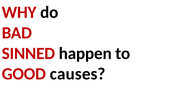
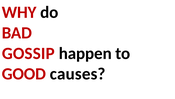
SINNED: SINNED -> GOSSIP (28, 53)
